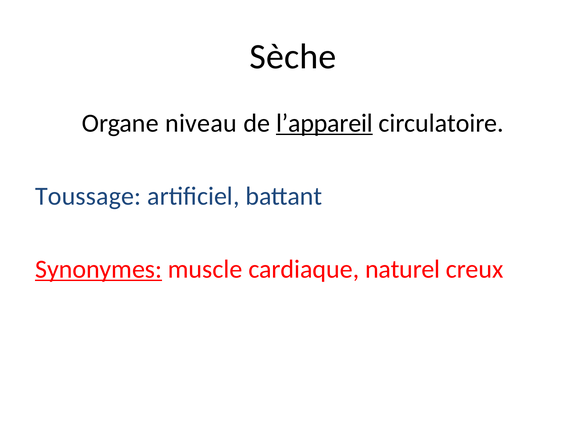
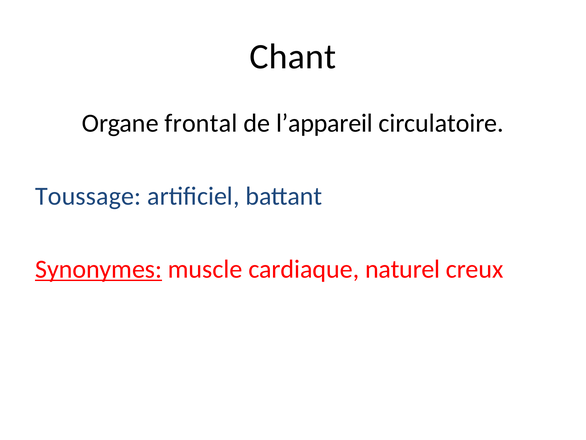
Sèche: Sèche -> Chant (293, 57)
niveau: niveau -> frontal (201, 123)
l’appareil underline: present -> none (325, 123)
